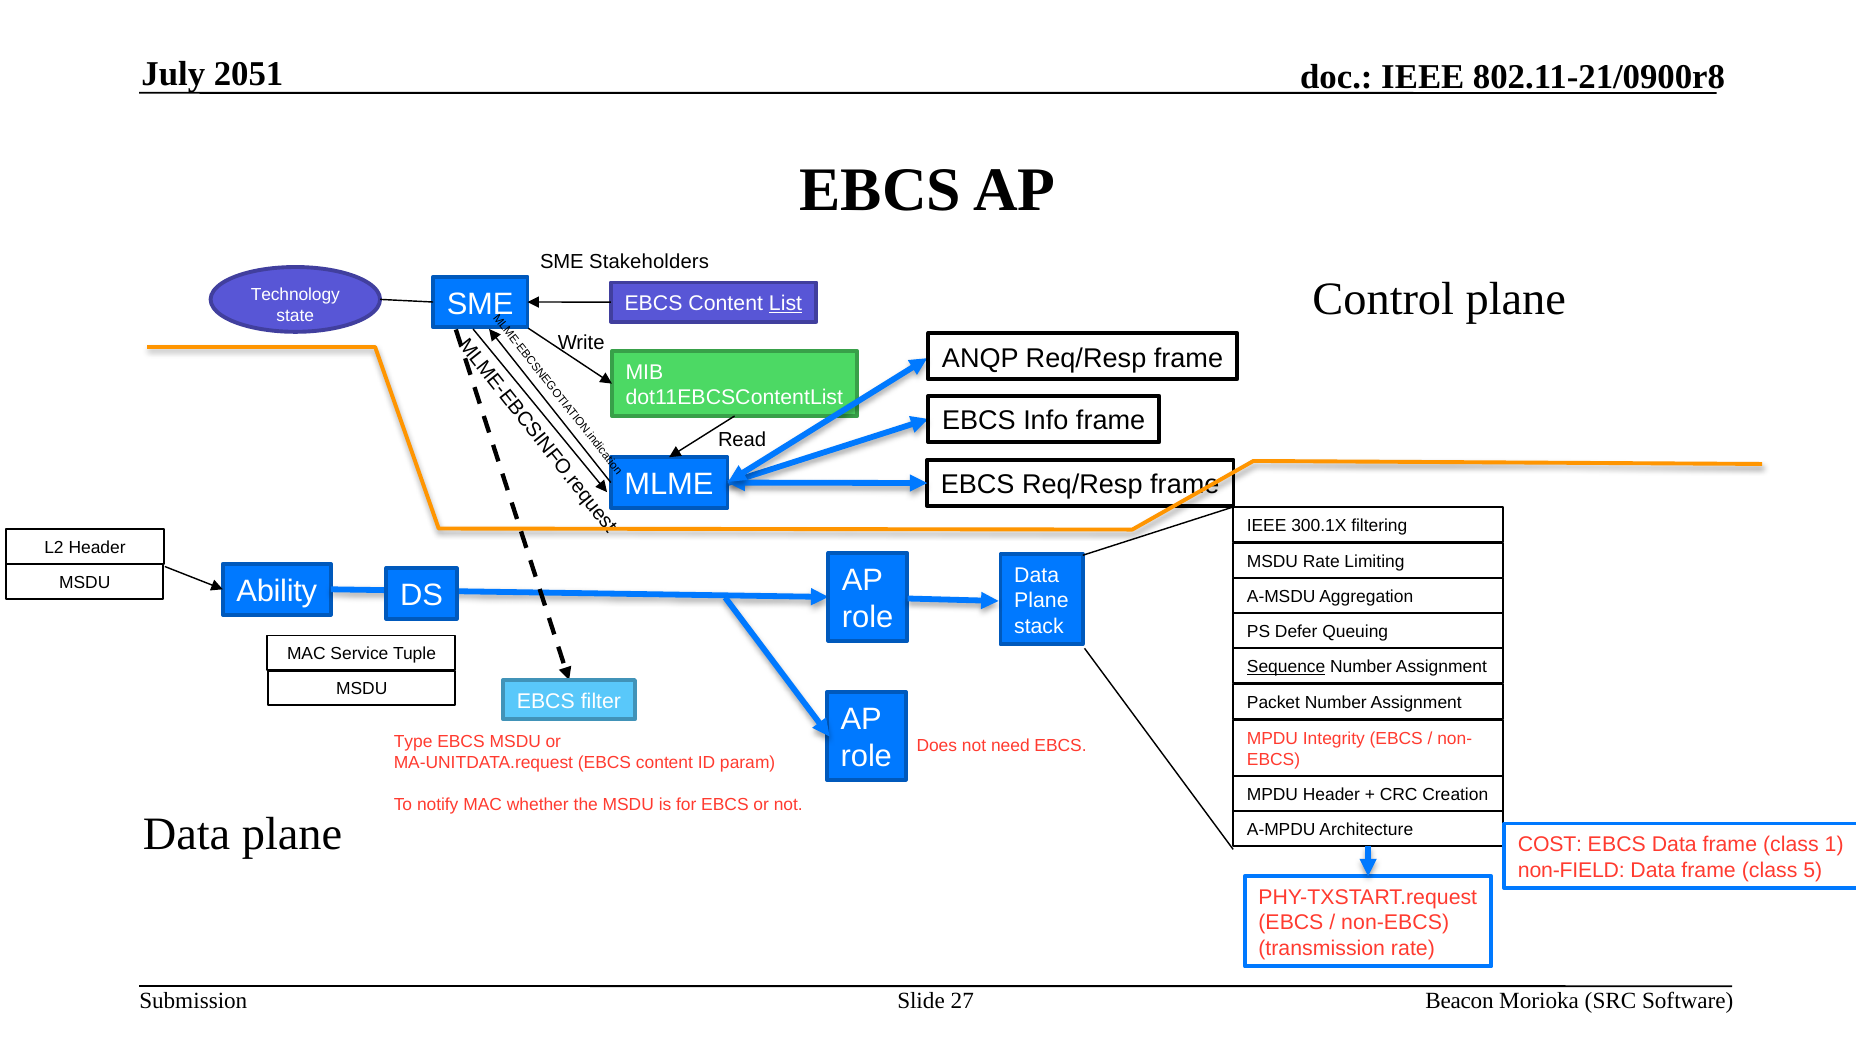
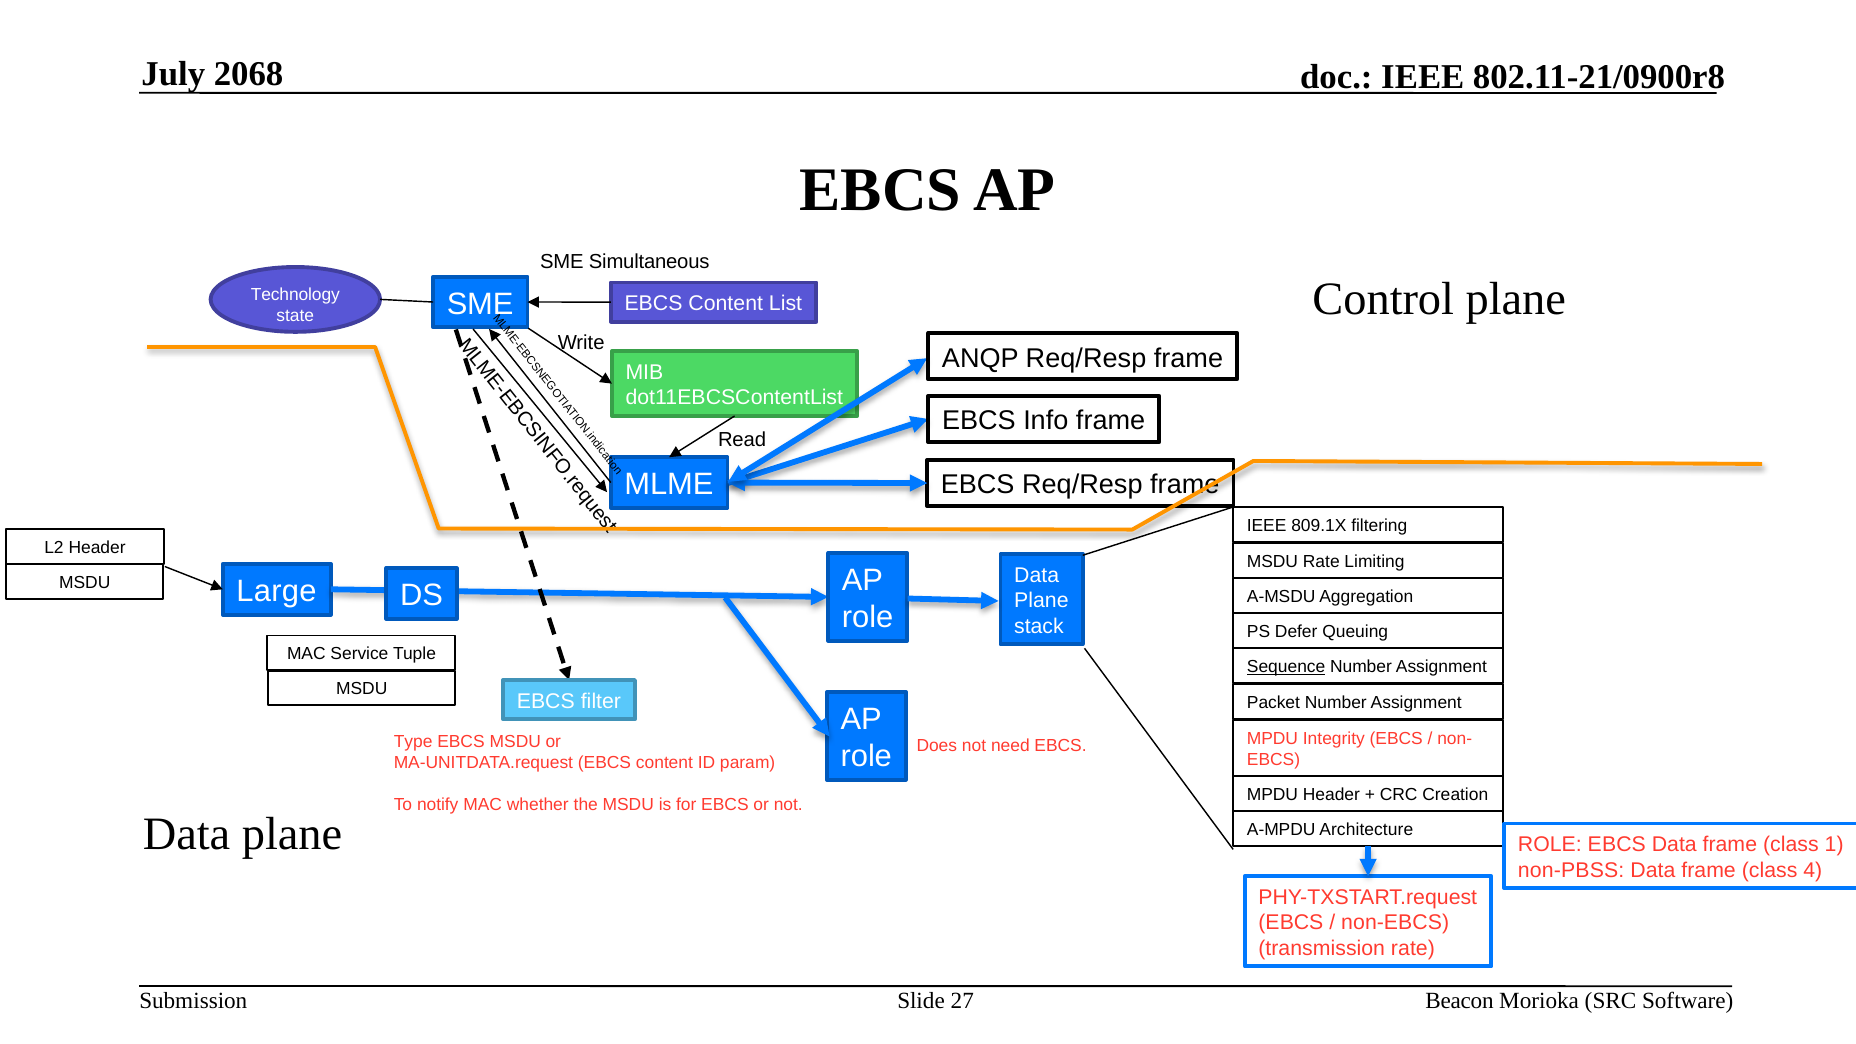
2051: 2051 -> 2068 (249, 74)
Stakeholders: Stakeholders -> Simultaneous (649, 262)
List underline: present -> none (786, 304)
300.1X: 300.1X -> 809.1X (1319, 526)
Ability: Ability -> Large (277, 591)
COST: COST -> ROLE (1550, 845)
non-FIELD: non-FIELD -> non-PBSS (1571, 870)
5: 5 -> 4 (1813, 870)
